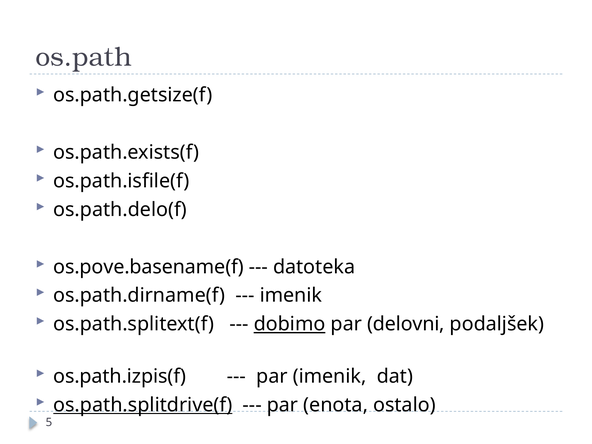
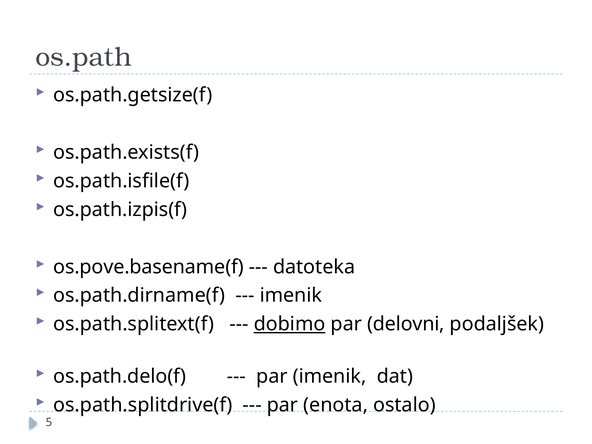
os.path.delo(f: os.path.delo(f -> os.path.izpis(f (120, 210)
os.path.izpis(f: os.path.izpis(f -> os.path.delo(f (120, 376)
os.path.splitdrive(f underline: present -> none (143, 405)
